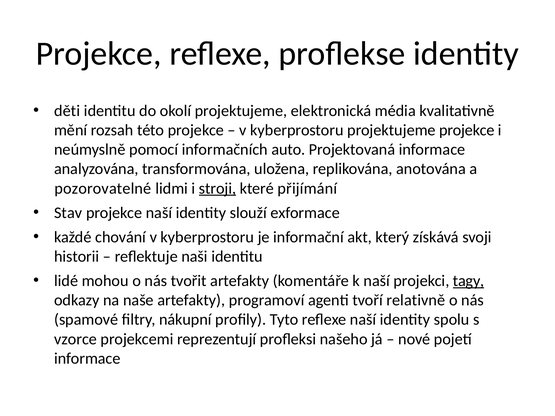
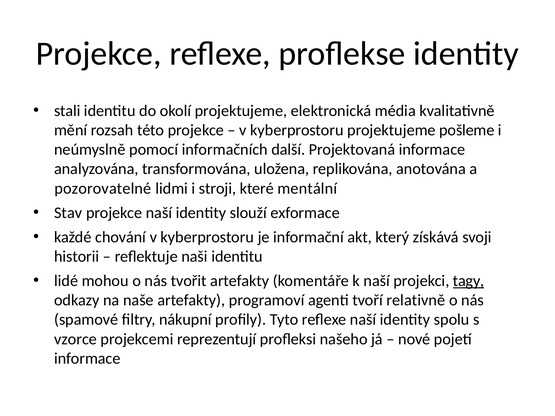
děti: děti -> stali (67, 111)
projektujeme projekce: projekce -> pošleme (467, 130)
auto: auto -> další (288, 150)
stroji underline: present -> none (218, 188)
přijímání: přijímání -> mentální (307, 188)
